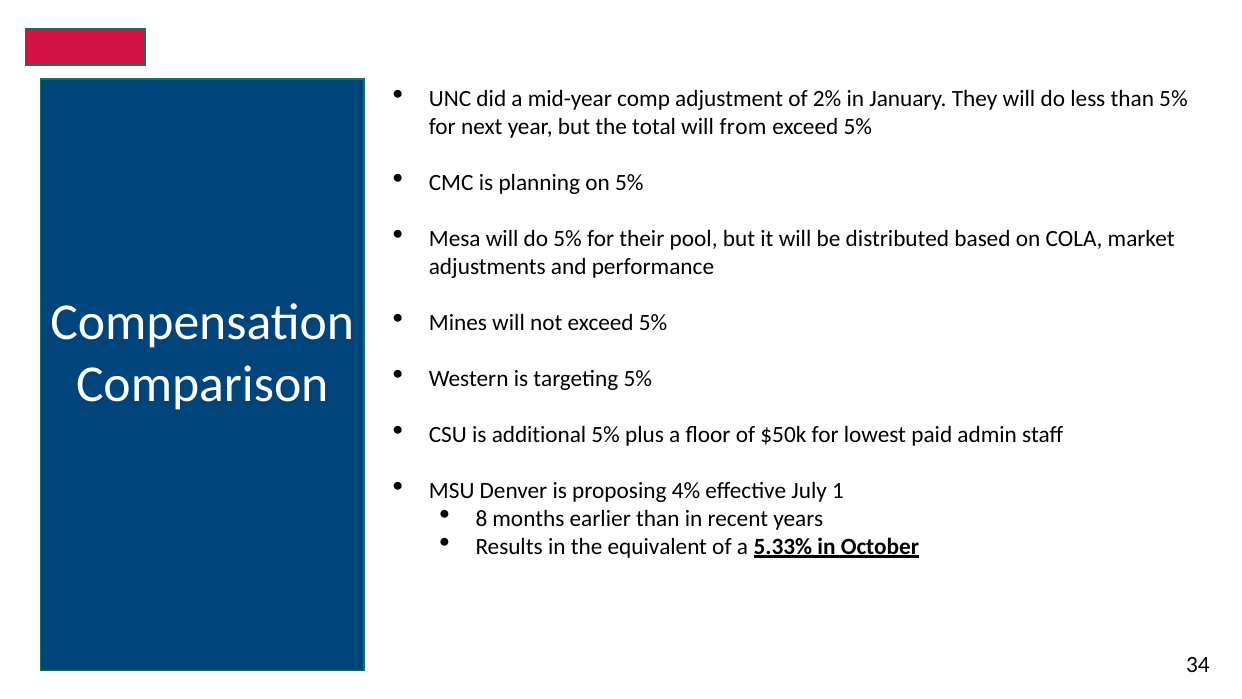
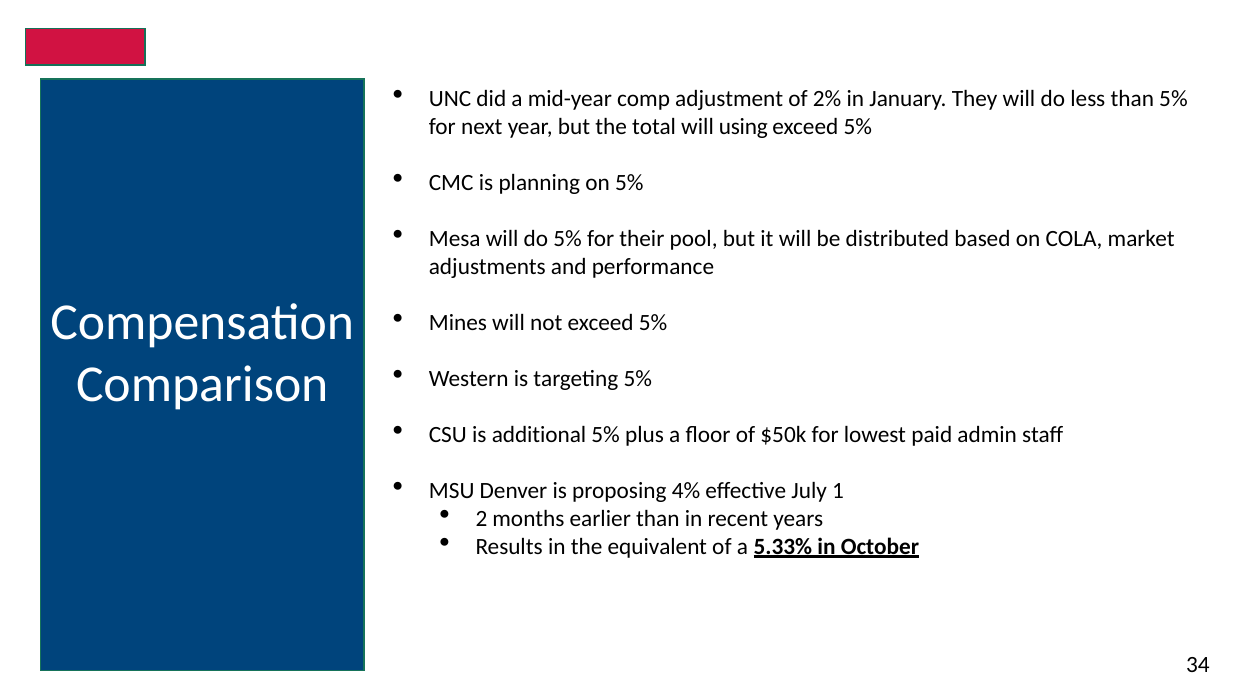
from: from -> using (743, 127)
8: 8 -> 2 (481, 518)
